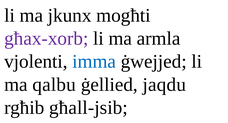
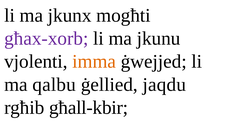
armla: armla -> jkunu (159, 38)
imma colour: blue -> orange (94, 61)
għall-jsib: għall-jsib -> għall-kbir (89, 107)
